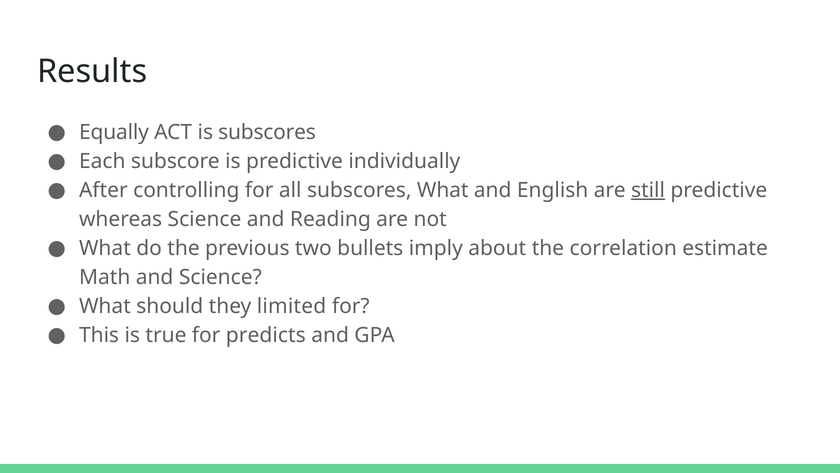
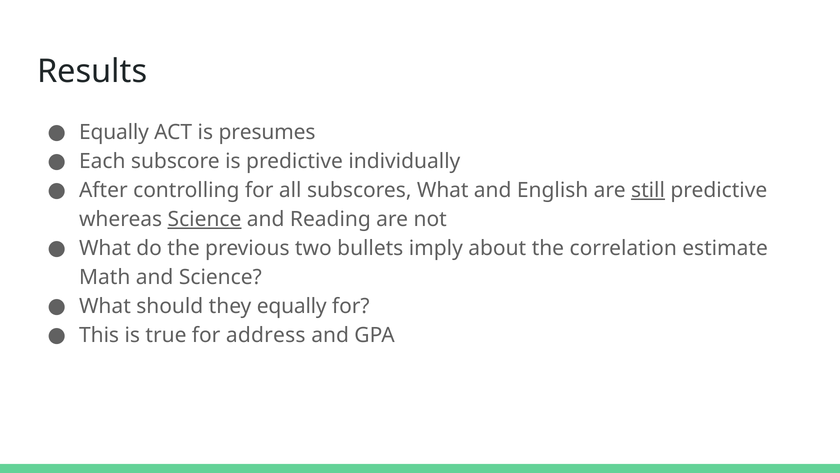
is subscores: subscores -> presumes (267, 132)
Science underline: none -> present (205, 219)
they limited: limited -> equally (292, 306)
predicts: predicts -> address (266, 335)
